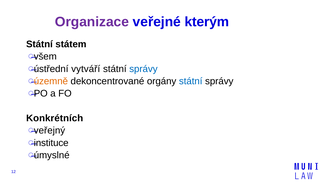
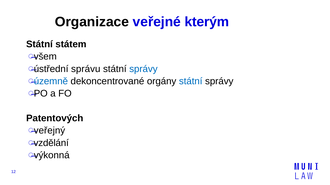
Organizace colour: purple -> black (92, 22)
vytváří: vytváří -> správu (86, 69)
územně colour: orange -> blue (51, 82)
Konkrétních: Konkrétních -> Patentových (55, 119)
instituce: instituce -> vzdělání (51, 143)
úmyslné: úmyslné -> výkonná (52, 156)
